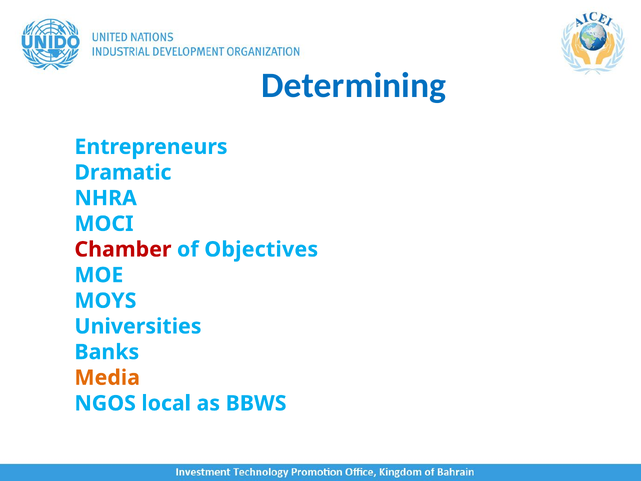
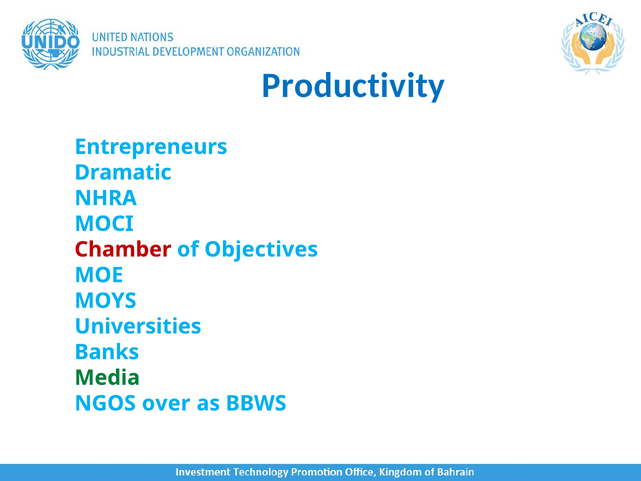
Determining: Determining -> Productivity (354, 85)
Media colour: orange -> green (107, 378)
local: local -> over (166, 403)
